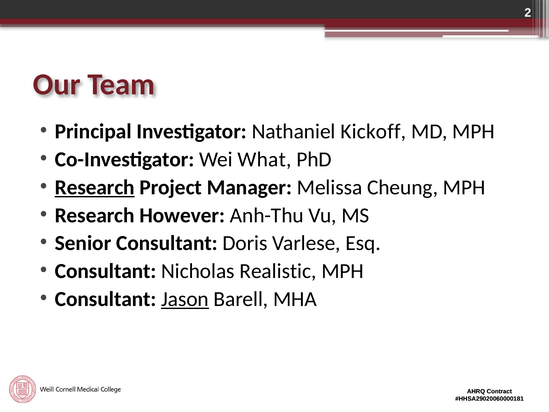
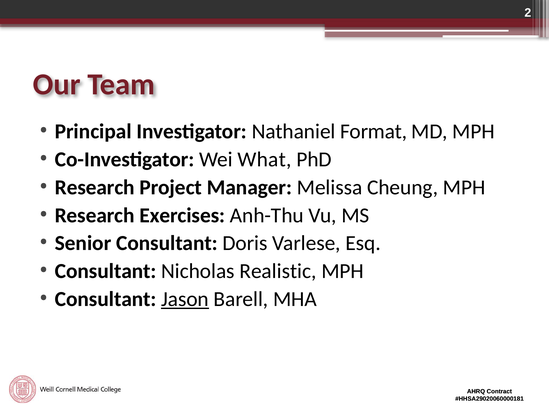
Kickoff: Kickoff -> Format (374, 131)
Research underline: present -> none (95, 187)
However: However -> Exercises (182, 215)
